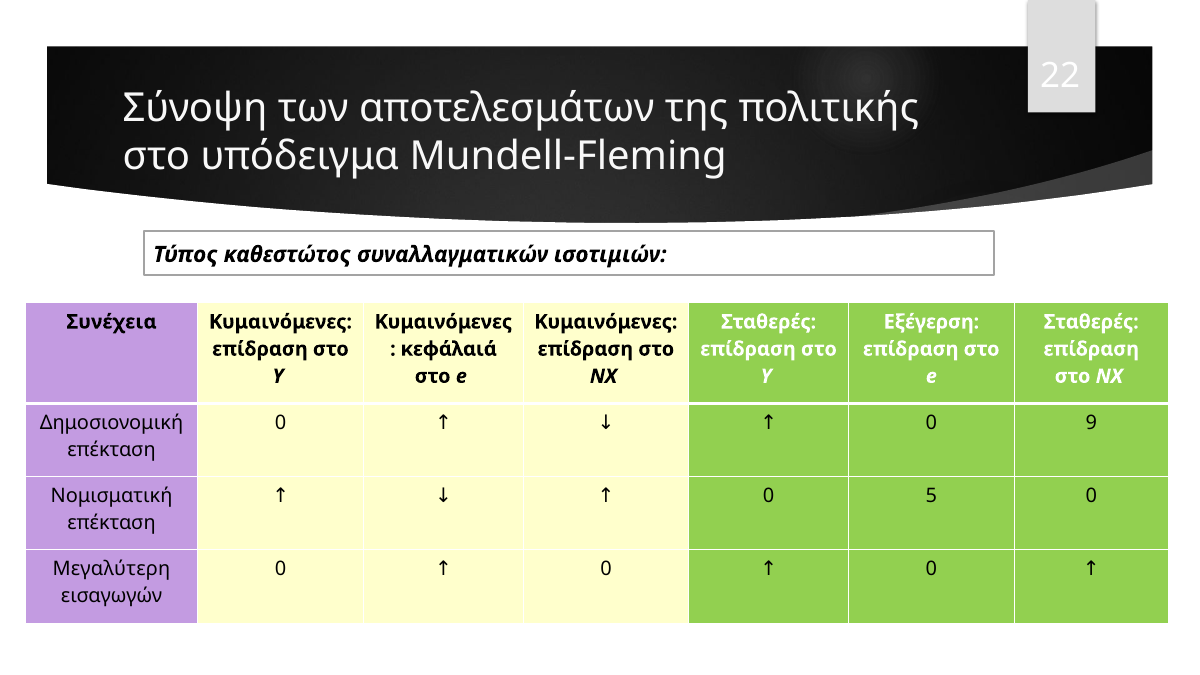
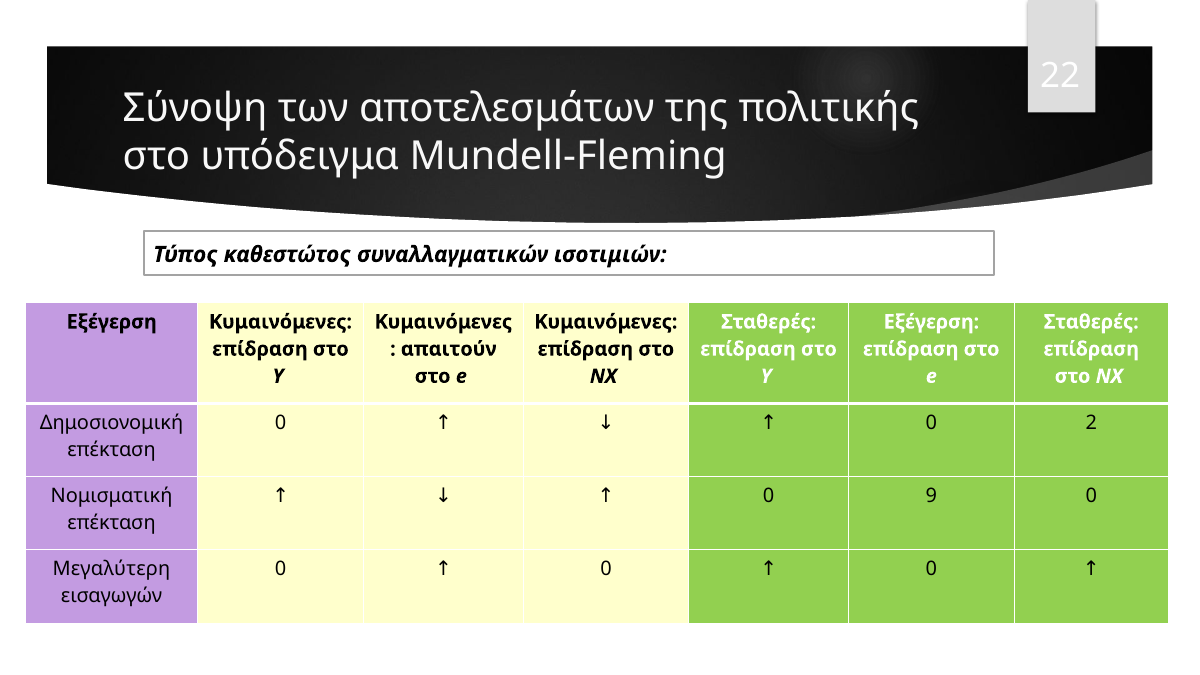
Συνέχεια: Συνέχεια -> Εξέγερση (112, 322)
κεφάλαιά: κεφάλαιά -> απαιτούν (449, 349)
9: 9 -> 2 (1091, 423)
5: 5 -> 9 (931, 496)
